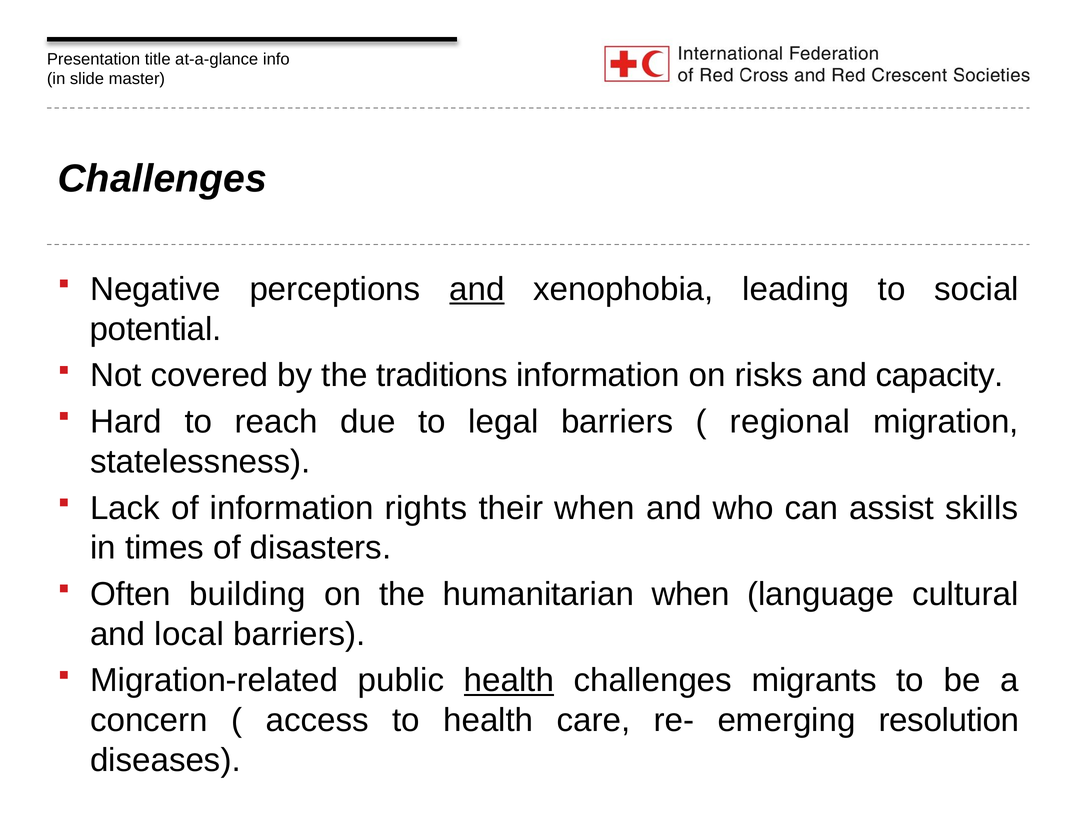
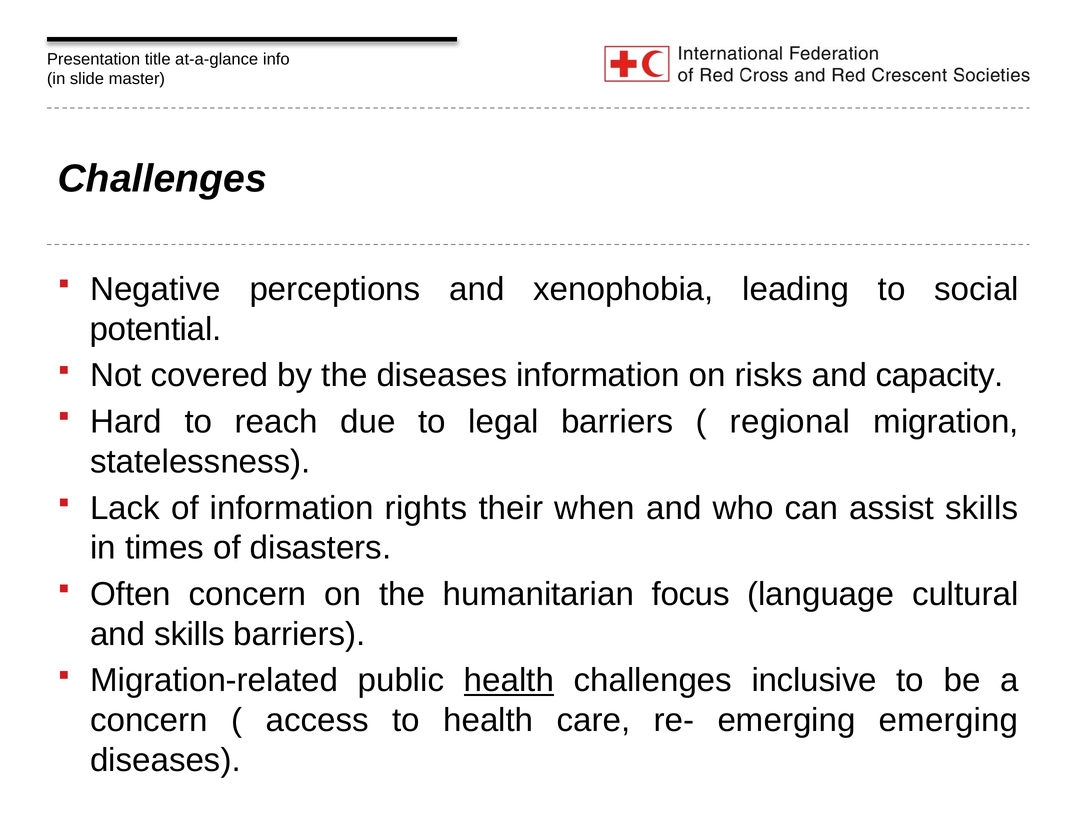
and underline: present -> none (477, 289)
the traditions: traditions -> diseases (442, 375)
Often building: building -> concern (248, 594)
humanitarian when: when -> focus (691, 594)
and local: local -> skills (190, 634)
migrants: migrants -> inclusive (814, 680)
emerging resolution: resolution -> emerging (949, 720)
